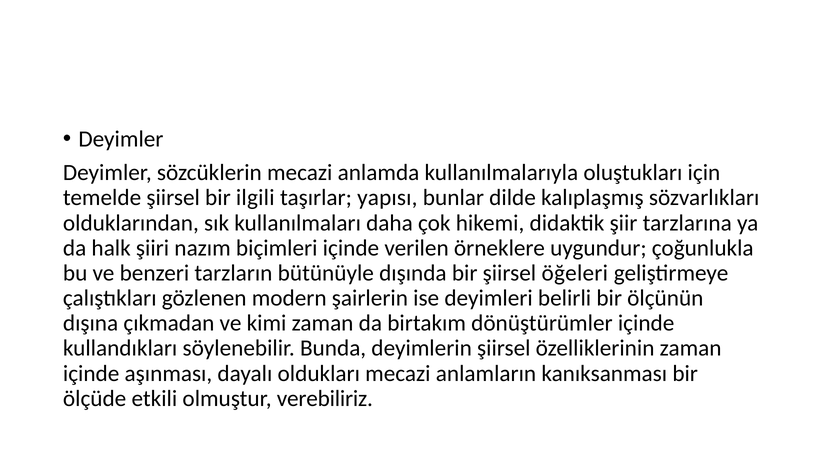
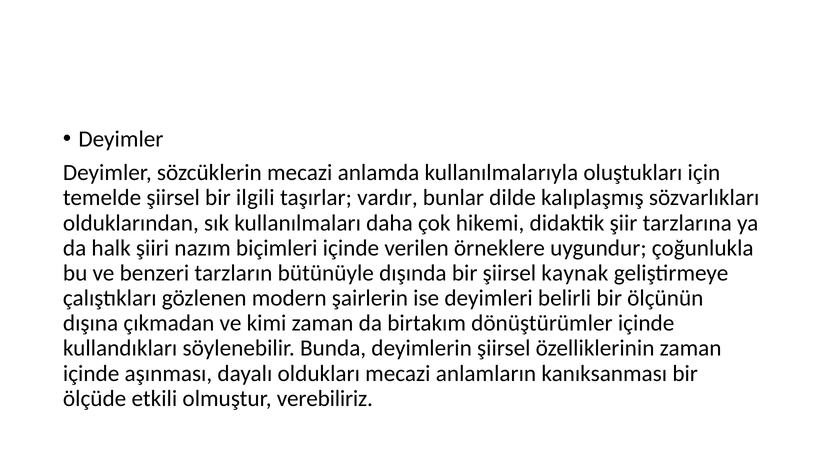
yapısı: yapısı -> vardır (387, 198)
öğeleri: öğeleri -> kaynak (575, 273)
